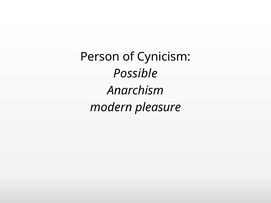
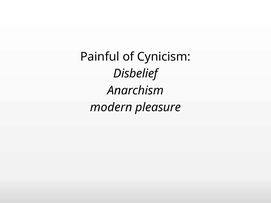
Person: Person -> Painful (100, 57)
Possible: Possible -> Disbelief (136, 74)
